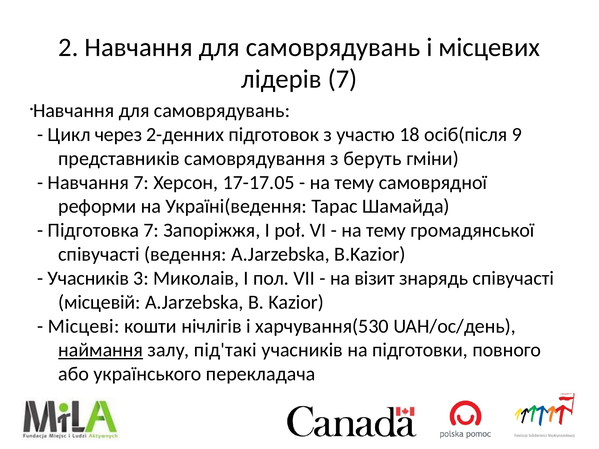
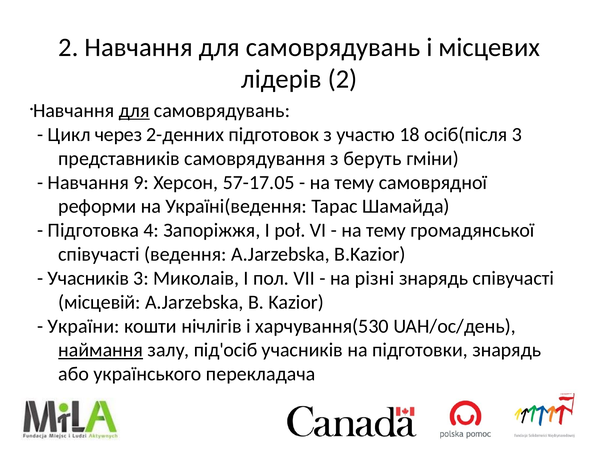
лідерів 7: 7 -> 2 (343, 79)
для underline: none -> present (134, 111)
осіб(після 9: 9 -> 3 (517, 135)
Навчання 7: 7 -> 9 (141, 183)
17-17.05: 17-17.05 -> 57-17.05 (259, 183)
Підготовка 7: 7 -> 4 (151, 230)
візит: візит -> різні (375, 278)
Місцеві: Місцеві -> України (84, 326)
під'такі: під'такі -> під'осіб (226, 350)
підготовки повного: повного -> знарядь (507, 350)
